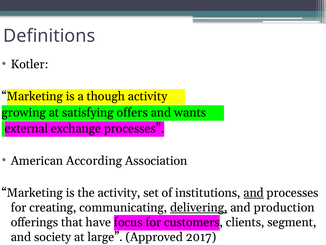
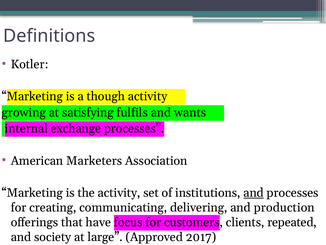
offers: offers -> fulfils (132, 112)
external: external -> internal (26, 128)
According: According -> Marketers (94, 160)
delivering underline: present -> none (199, 207)
segment: segment -> repeated (292, 222)
